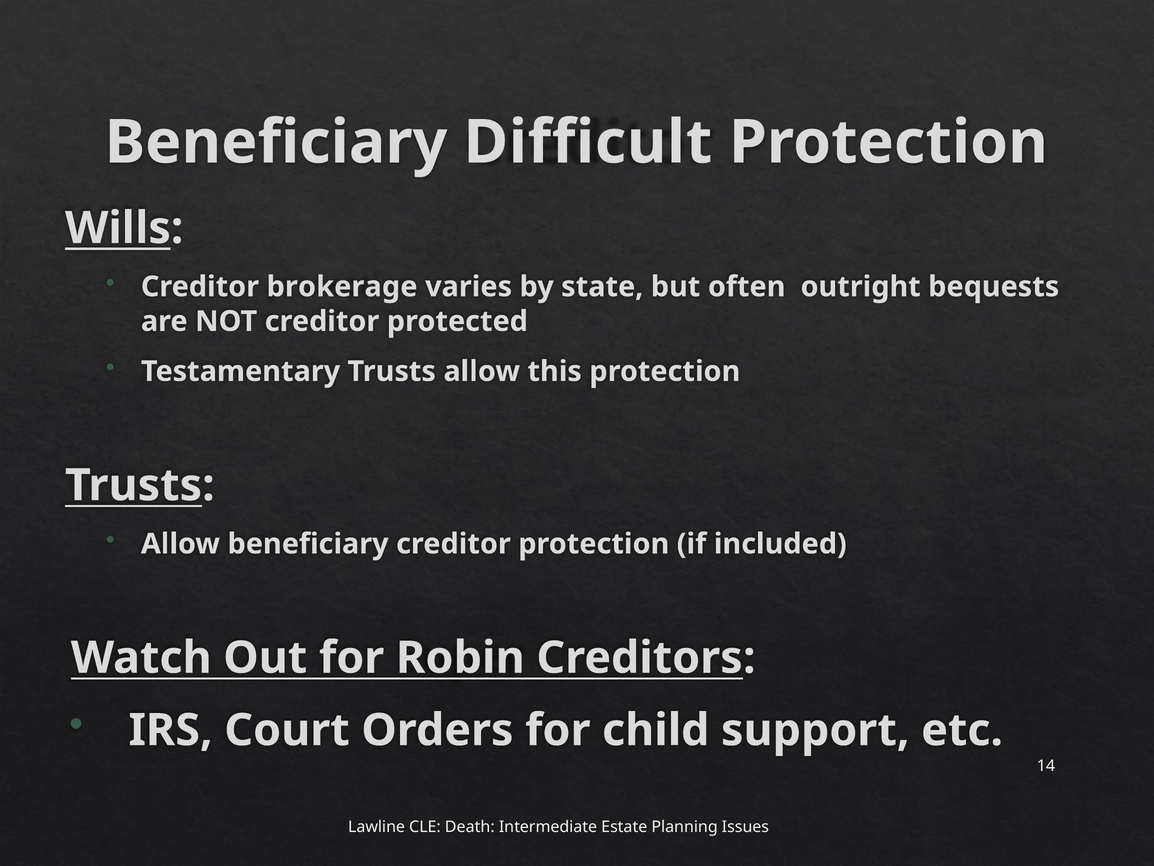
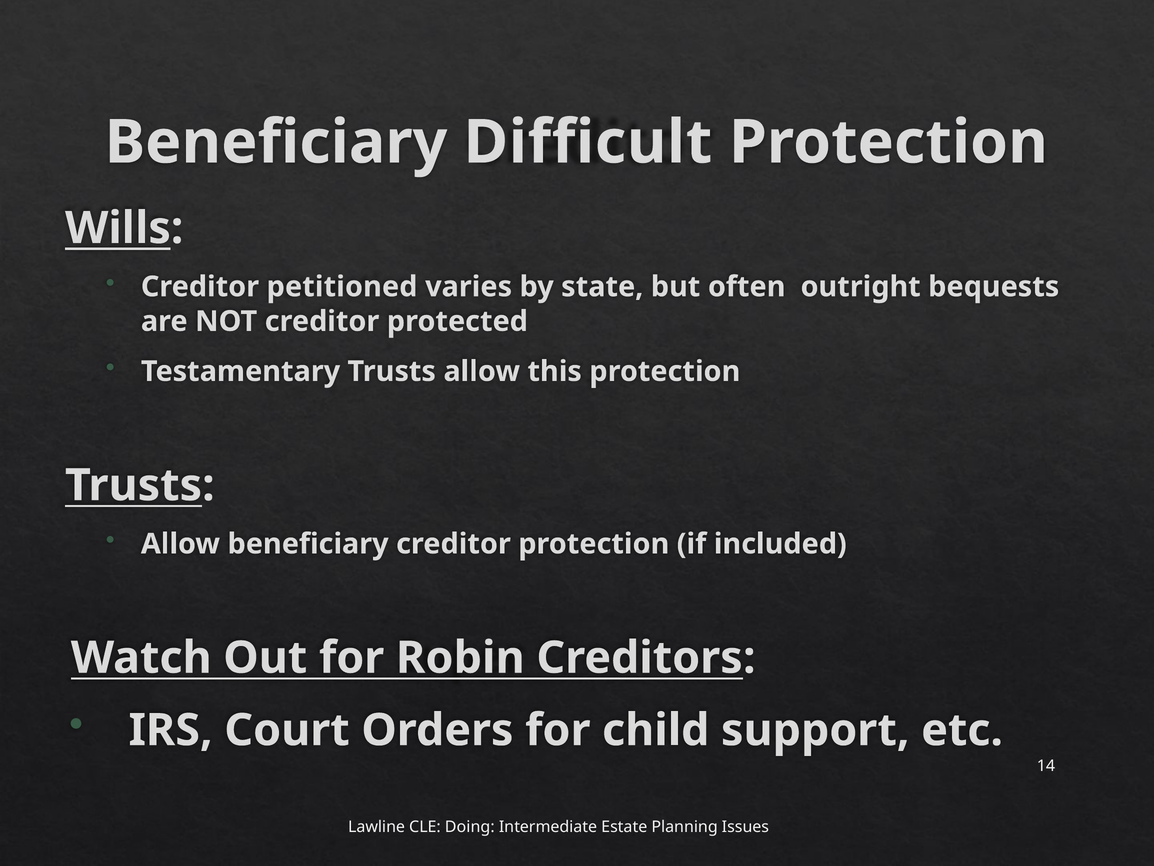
brokerage: brokerage -> petitioned (342, 287)
Death: Death -> Doing (470, 826)
